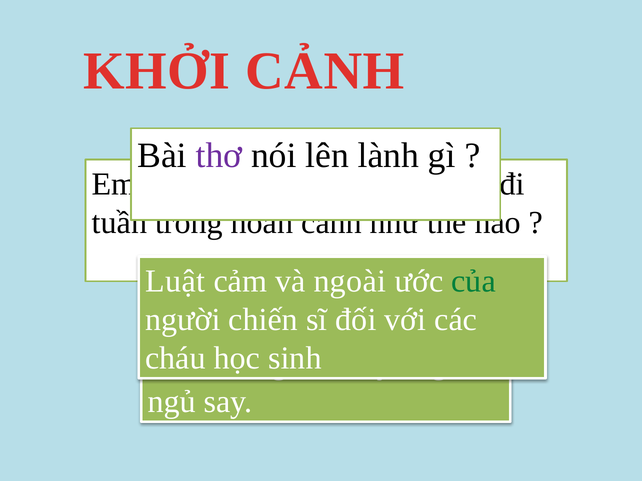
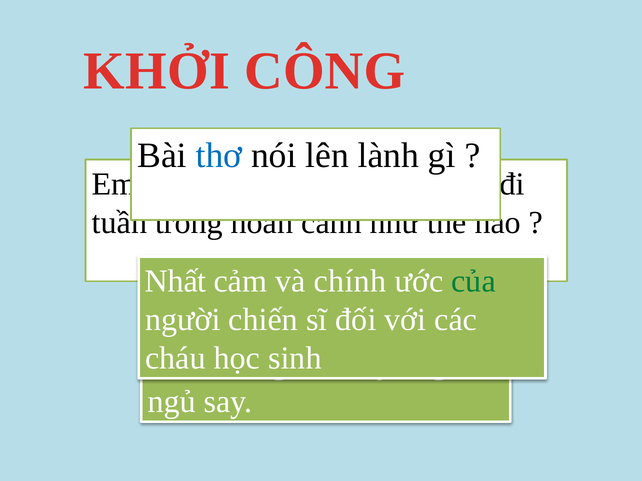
KHỞI CẢNH: CẢNH -> CÔNG (325, 71)
thơ colour: purple -> blue (219, 155)
Luật: Luật -> Nhất (176, 281)
ngoài: ngoài -> chính (350, 281)
